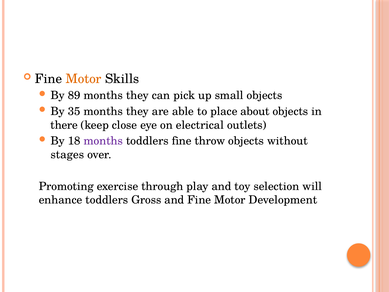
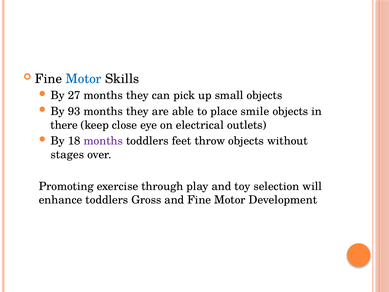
Motor colour: orange -> blue (84, 79)
89: 89 -> 27 (74, 95)
35: 35 -> 93 (74, 111)
about: about -> smile (255, 111)
toddlers fine: fine -> feet (182, 141)
